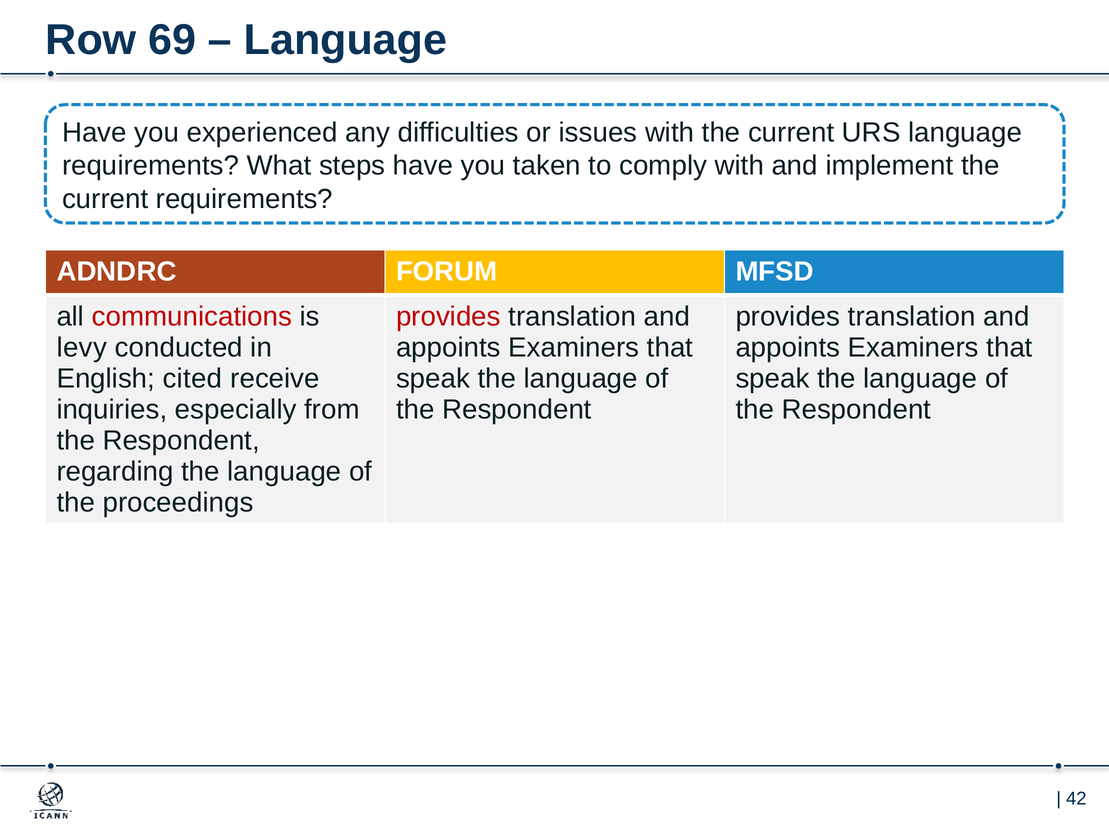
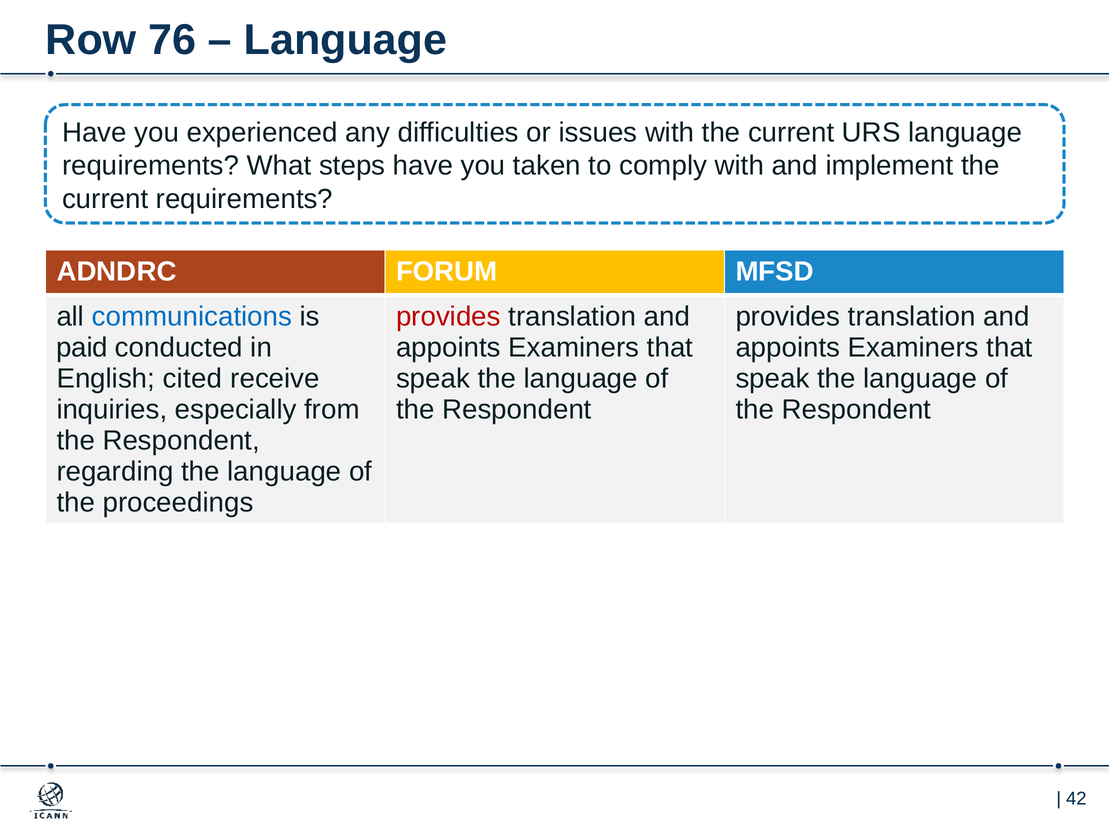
69: 69 -> 76 (172, 40)
communications colour: red -> blue (192, 317)
levy: levy -> paid (82, 348)
